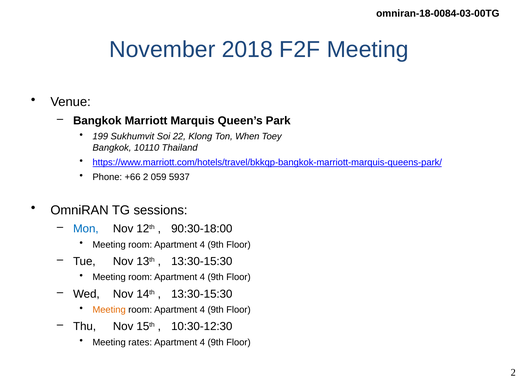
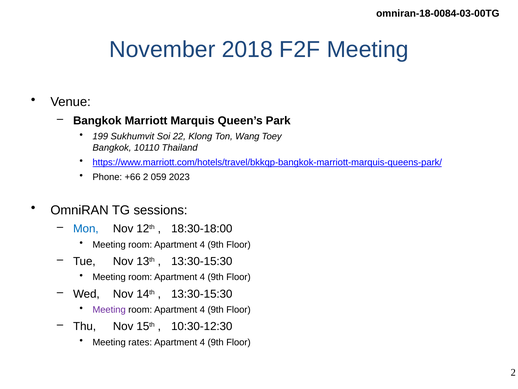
When: When -> Wang (247, 136)
5937: 5937 -> 2023 (179, 177)
90:30-18:00: 90:30-18:00 -> 18:30-18:00 (202, 228)
Meeting colour: orange -> purple (109, 309)
